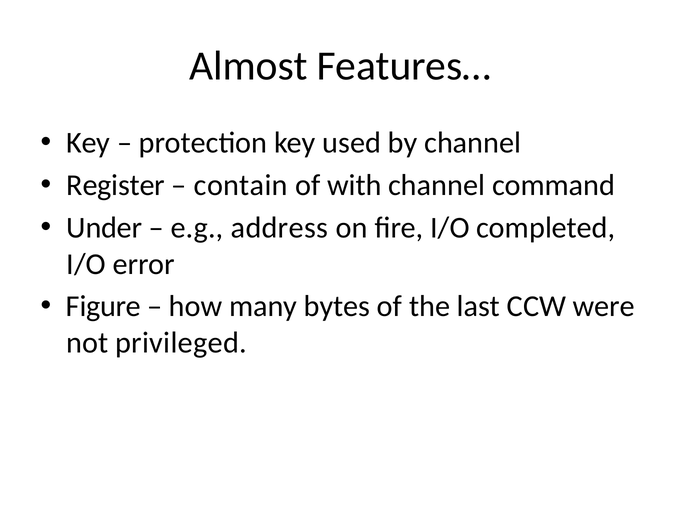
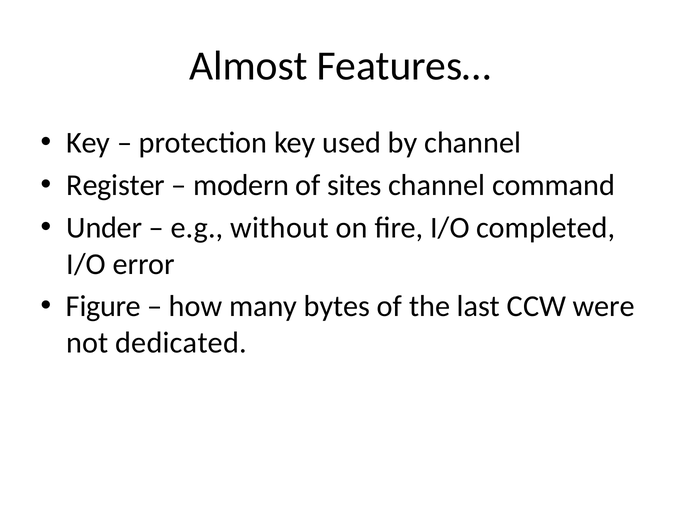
contain: contain -> modern (241, 185)
with: with -> sites (355, 185)
address: address -> without (279, 228)
privileged: privileged -> dedicated (181, 343)
